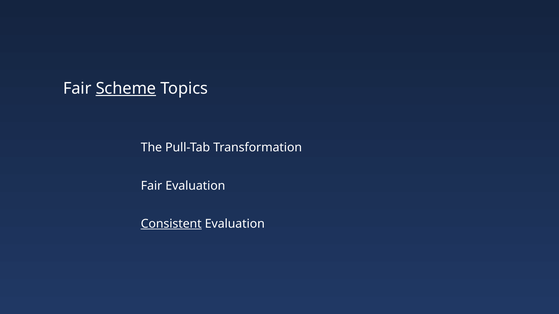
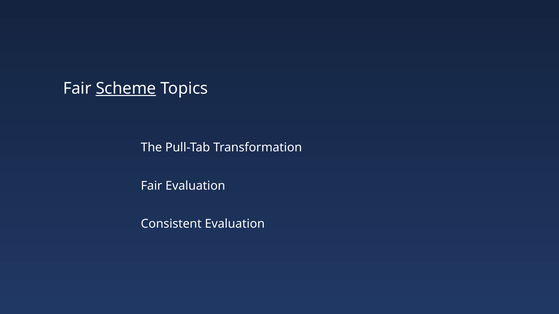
Consistent underline: present -> none (171, 224)
